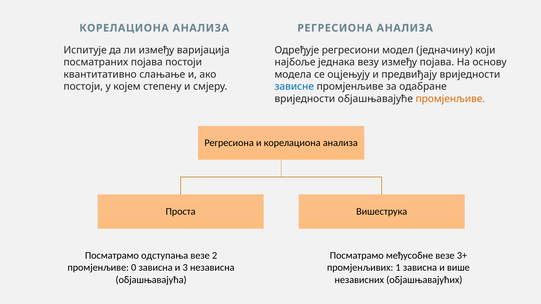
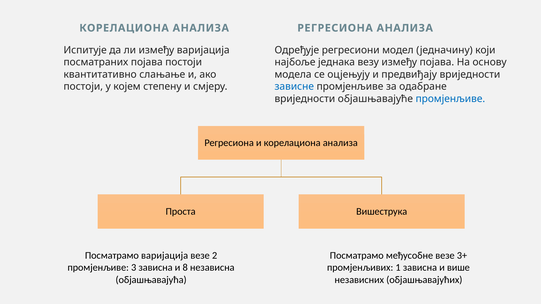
промјенљиве colour: orange -> blue (450, 99)
Посматрамо одступања: одступања -> варијација (165, 256)
0: 0 -> 3 (134, 268)
3: 3 -> 8 (185, 268)
